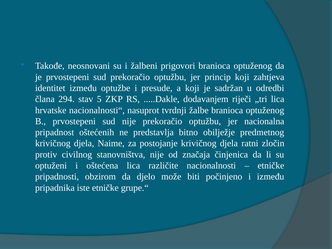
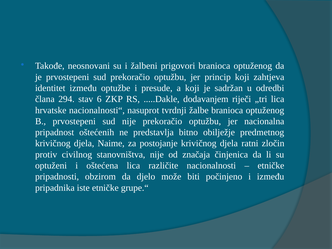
5: 5 -> 6 (99, 99)
